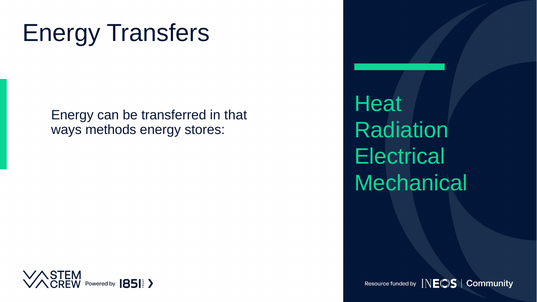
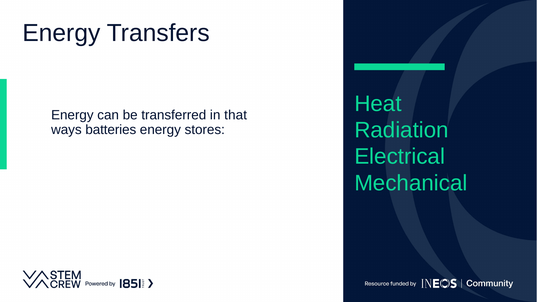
methods: methods -> batteries (111, 130)
